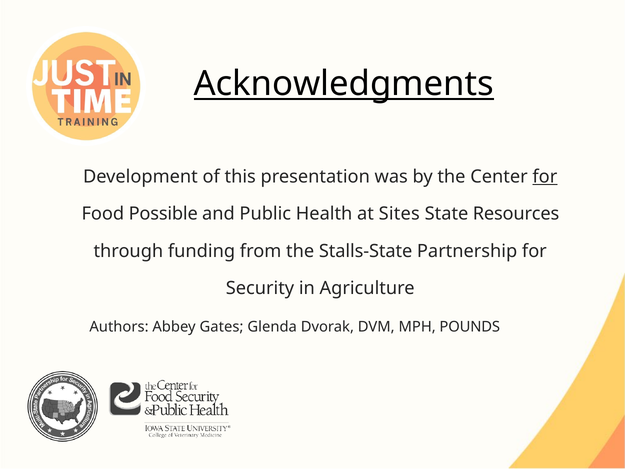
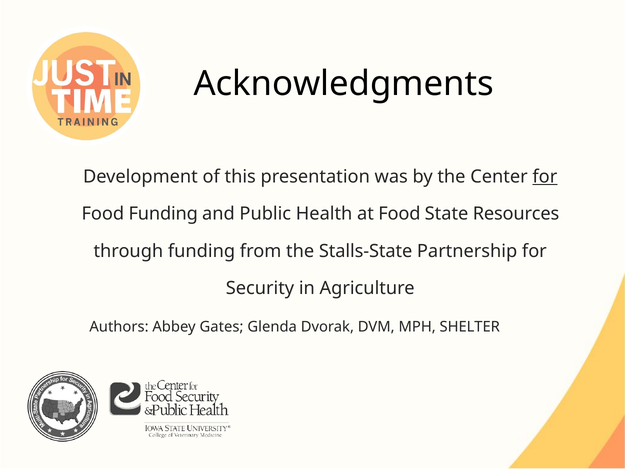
Acknowledgments underline: present -> none (344, 84)
Food Possible: Possible -> Funding (163, 214)
at Sites: Sites -> Food (399, 214)
POUNDS: POUNDS -> SHELTER (470, 327)
